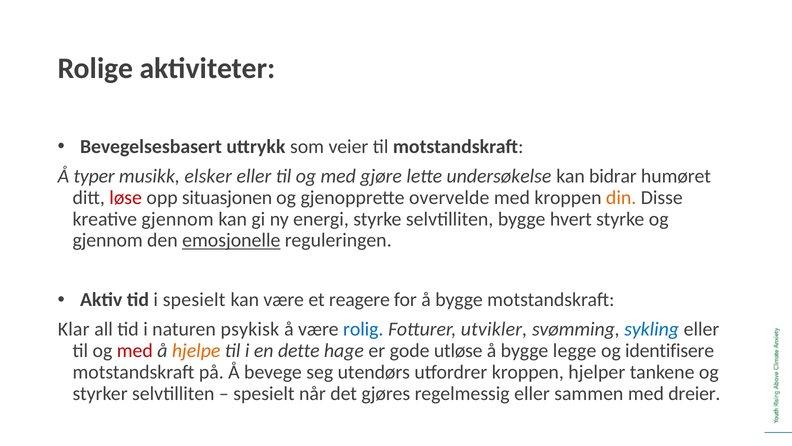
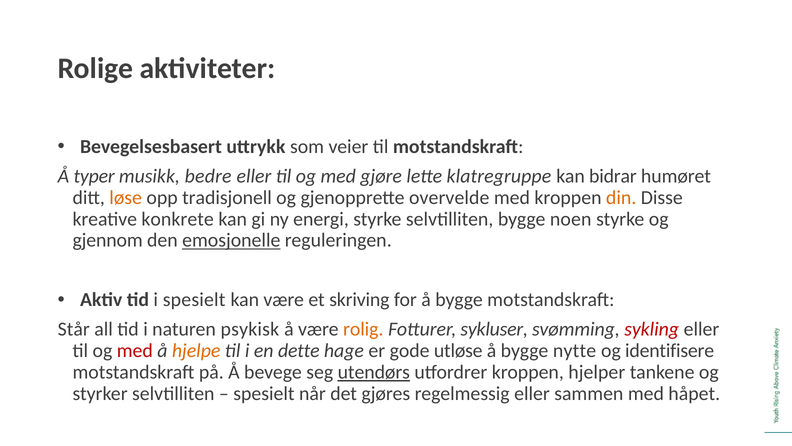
elsker: elsker -> bedre (208, 176)
undersøkelse: undersøkelse -> klatregruppe (499, 176)
løse colour: red -> orange (126, 197)
situasjonen: situasjonen -> tradisjonell (227, 197)
kreative gjennom: gjennom -> konkrete (178, 219)
hvert: hvert -> noen (571, 219)
reagere: reagere -> skriving (359, 299)
Klar: Klar -> Står (74, 329)
rolig colour: blue -> orange (363, 329)
utvikler: utvikler -> sykluser (494, 329)
sykling colour: blue -> red (652, 329)
legge: legge -> nytte (575, 350)
utendørs underline: none -> present (374, 372)
dreier: dreier -> håpet (694, 393)
